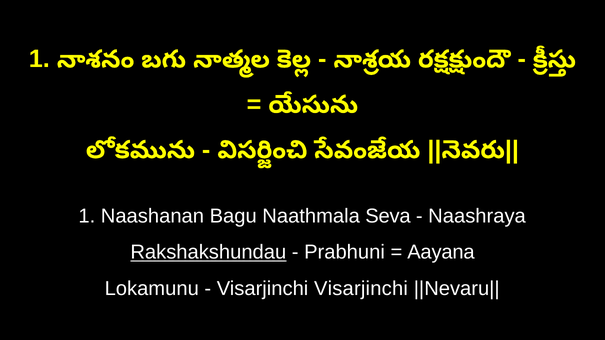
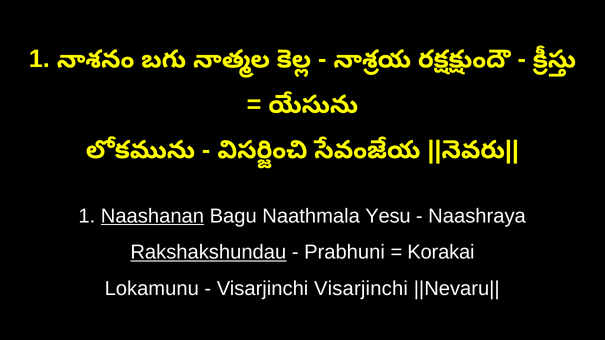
Naashanan underline: none -> present (152, 216)
Seva: Seva -> Yesu (388, 216)
Aayana: Aayana -> Korakai (441, 252)
